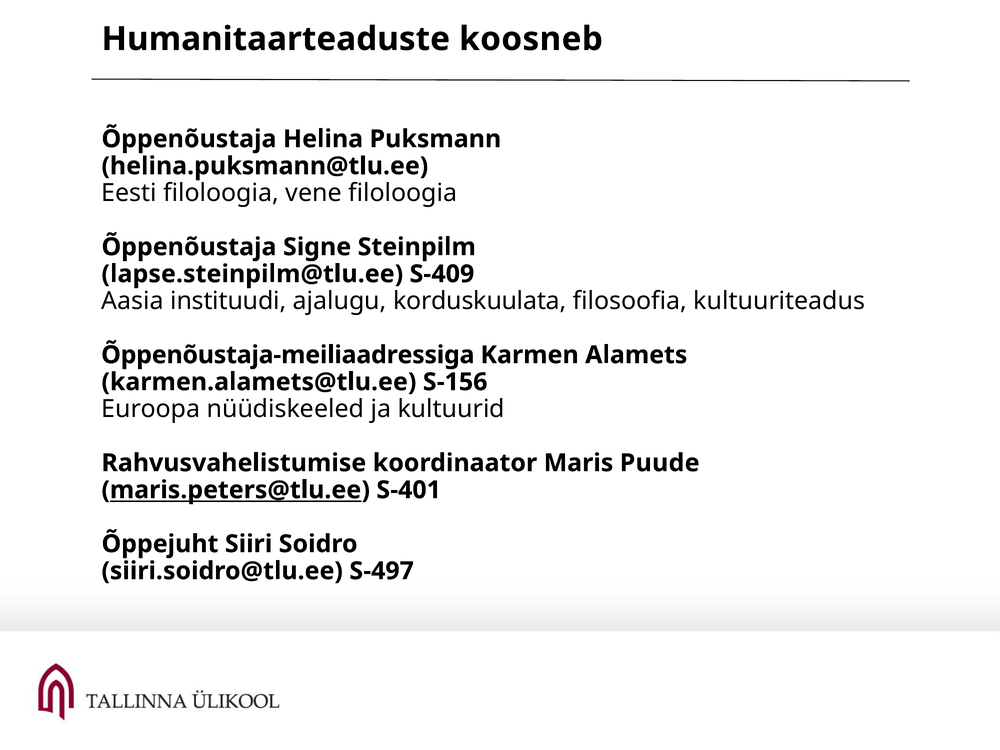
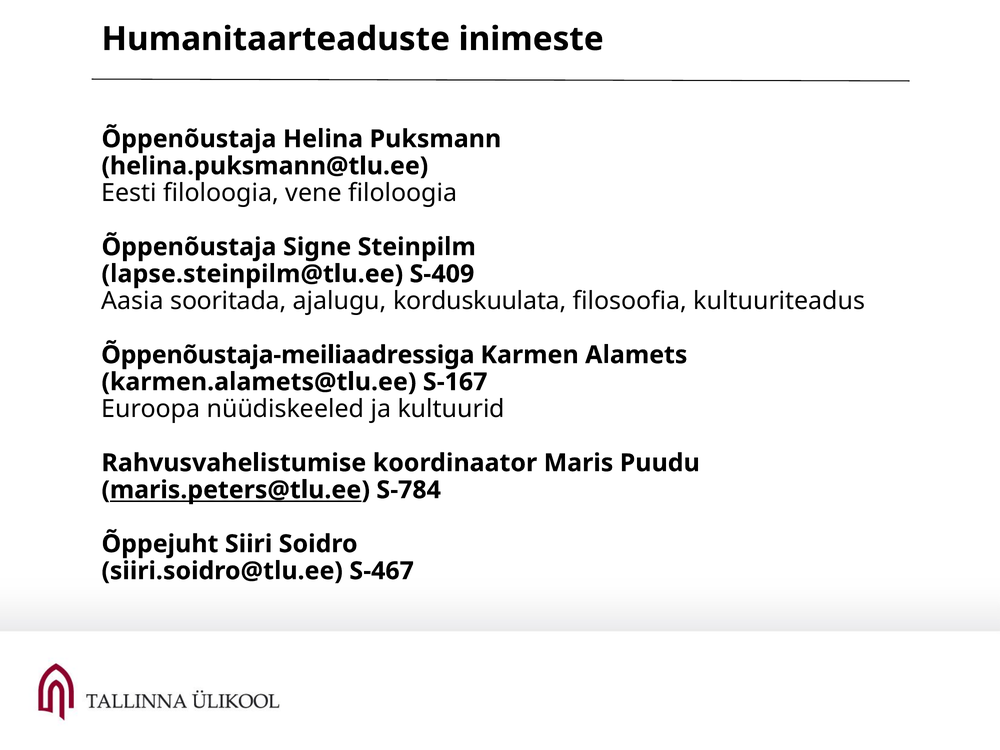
koosneb: koosneb -> inimeste (531, 39)
instituudi: instituudi -> sooritada (228, 301)
S-156: S-156 -> S-167 (455, 382)
Puude: Puude -> Puudu (660, 463)
S-401: S-401 -> S-784 (409, 490)
S-497: S-497 -> S-467 (382, 571)
